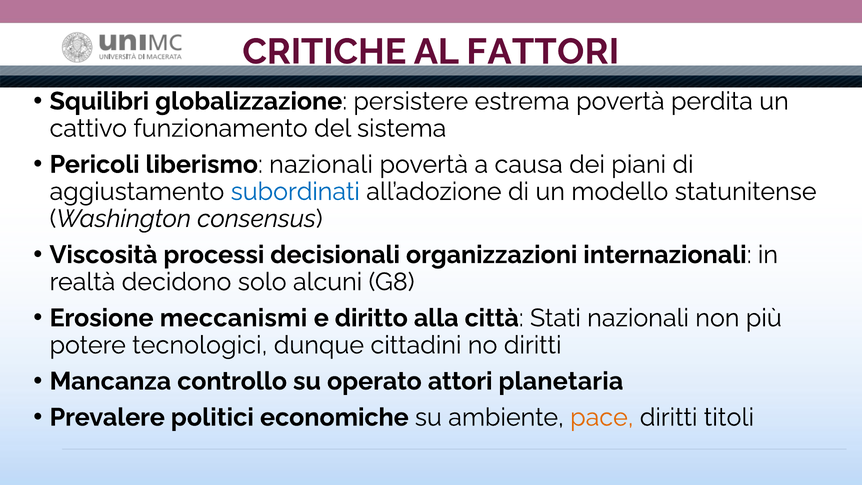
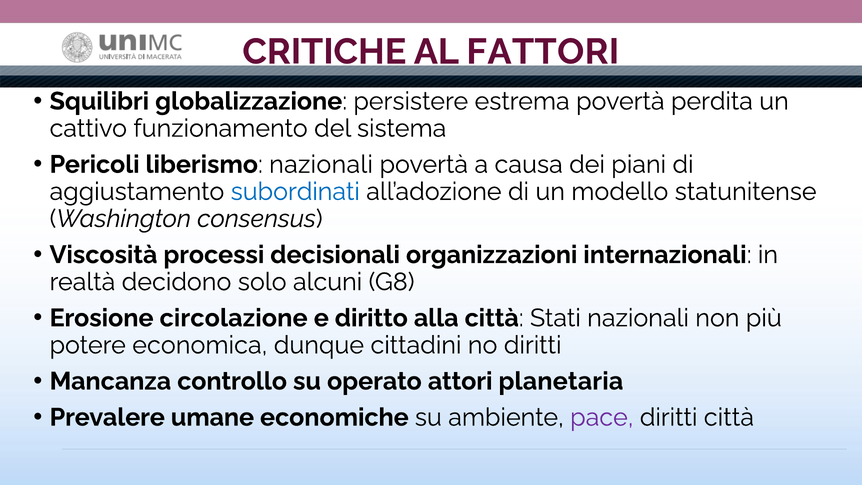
meccanismi: meccanismi -> circolazione (234, 318)
tecnologici: tecnologici -> economica (200, 345)
politici: politici -> umane (212, 417)
pace colour: orange -> purple (602, 417)
diritti titoli: titoli -> città (729, 417)
